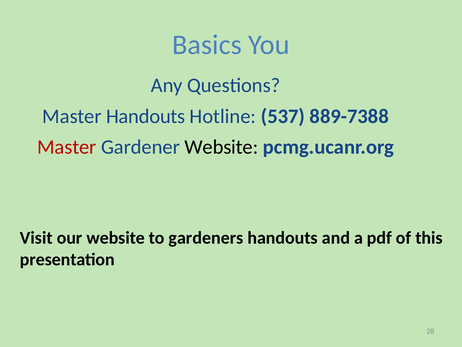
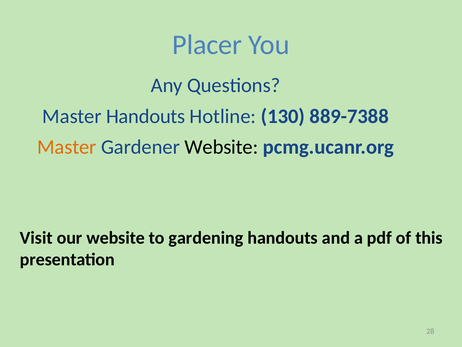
Basics: Basics -> Placer (207, 45)
537: 537 -> 130 (283, 116)
Master colour: red -> orange (67, 147)
gardeners: gardeners -> gardening (206, 238)
